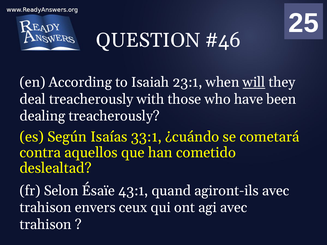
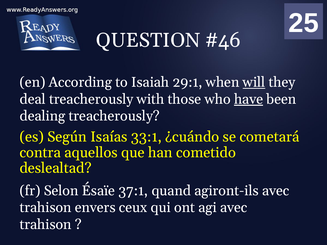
23:1: 23:1 -> 29:1 (187, 82)
have underline: none -> present (249, 99)
43:1: 43:1 -> 37:1 (133, 191)
